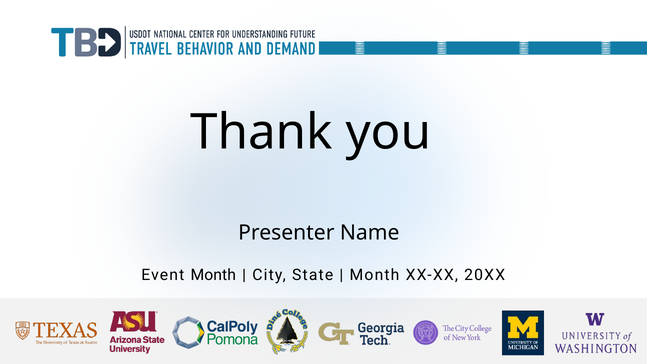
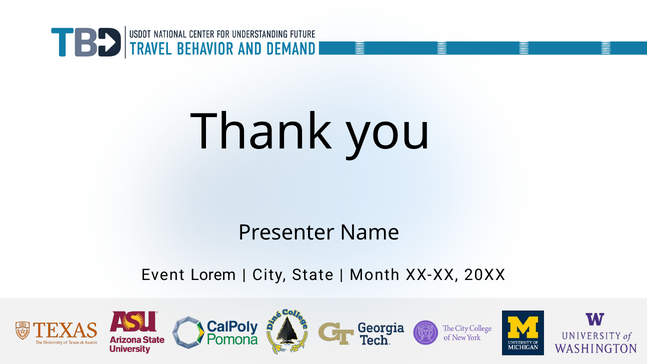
Event Month: Month -> Lorem (213, 275)
